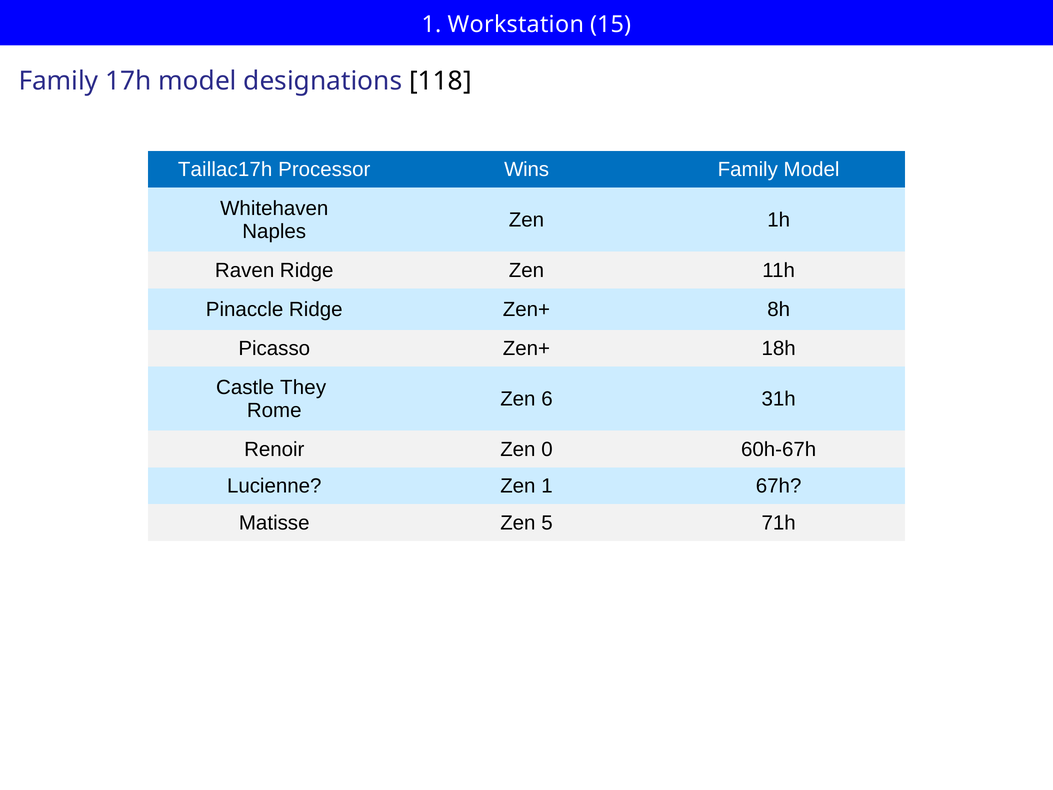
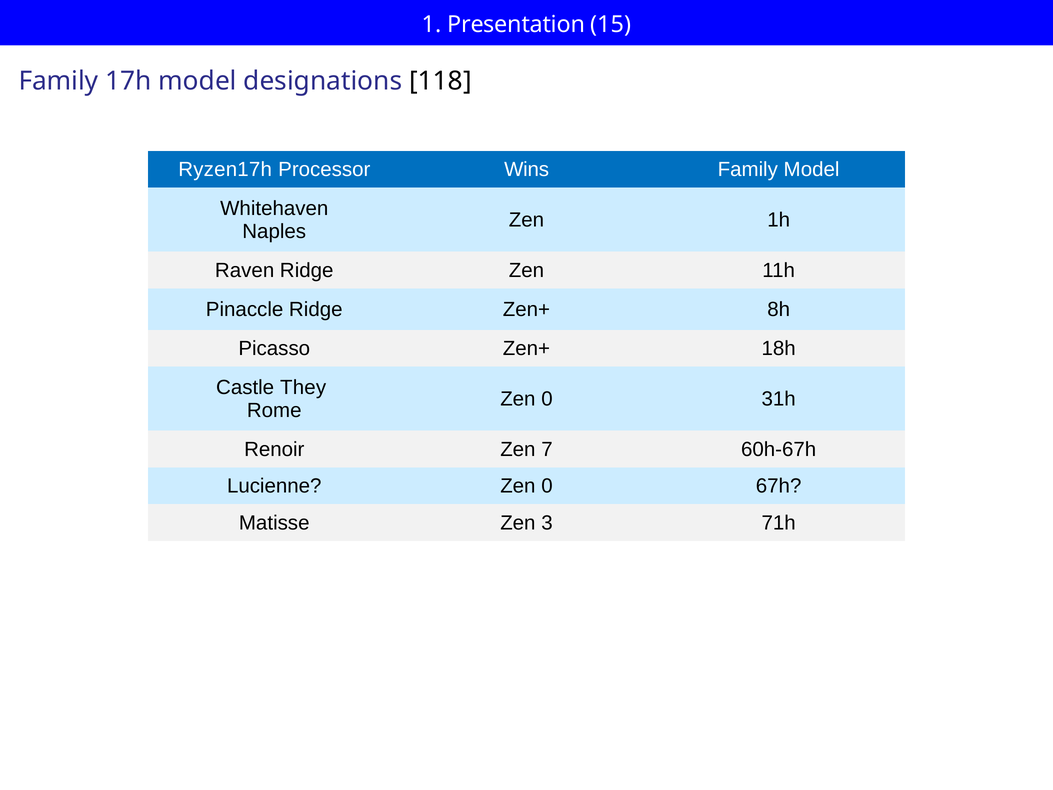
Workstation: Workstation -> Presentation (516, 24)
Taillac17h: Taillac17h -> Ryzen17h (225, 169)
6: 6 -> 0 (547, 399)
0: 0 -> 7 (547, 449)
Lucienne Zen 1: 1 -> 0 (547, 486)
5: 5 -> 3 (547, 523)
